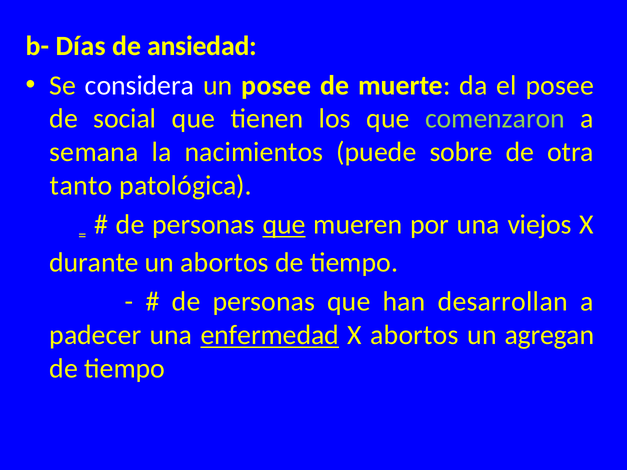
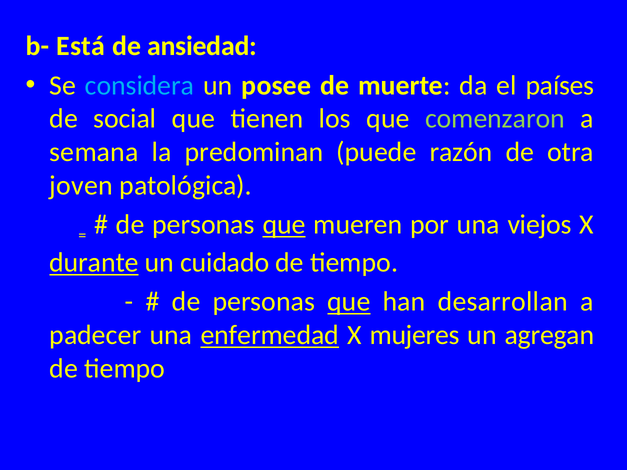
Días: Días -> Está (81, 46)
considera colour: white -> light blue (140, 85)
el posee: posee -> países (560, 85)
nacimientos: nacimientos -> predominan (254, 152)
sobre: sobre -> razón (461, 152)
tanto: tanto -> joven (81, 186)
durante underline: none -> present (94, 263)
un abortos: abortos -> cuidado (225, 263)
que underline: none -> present (349, 302)
X abortos: abortos -> mujeres (415, 335)
